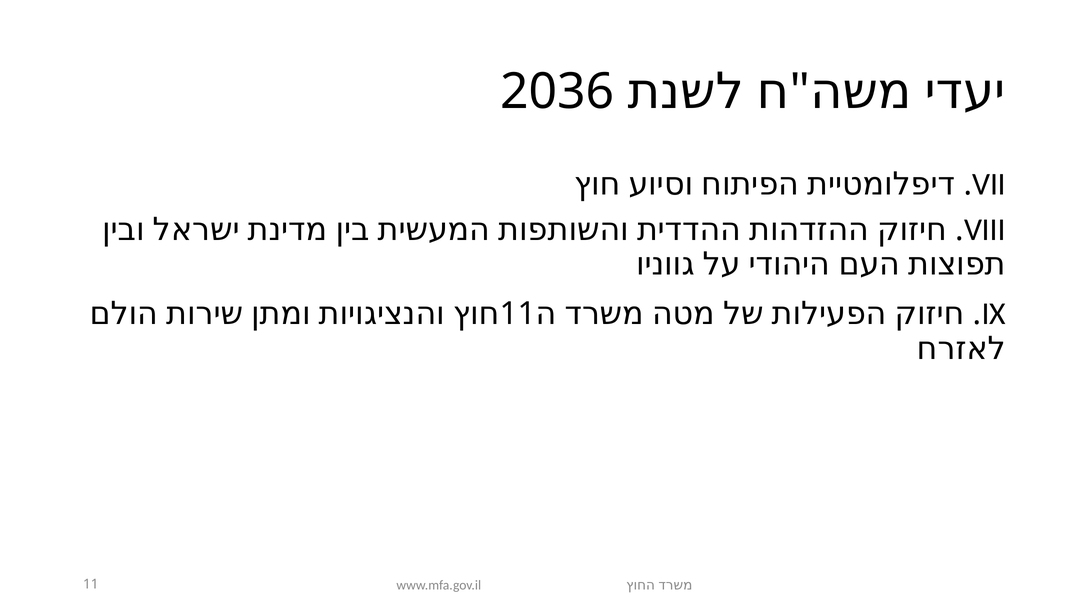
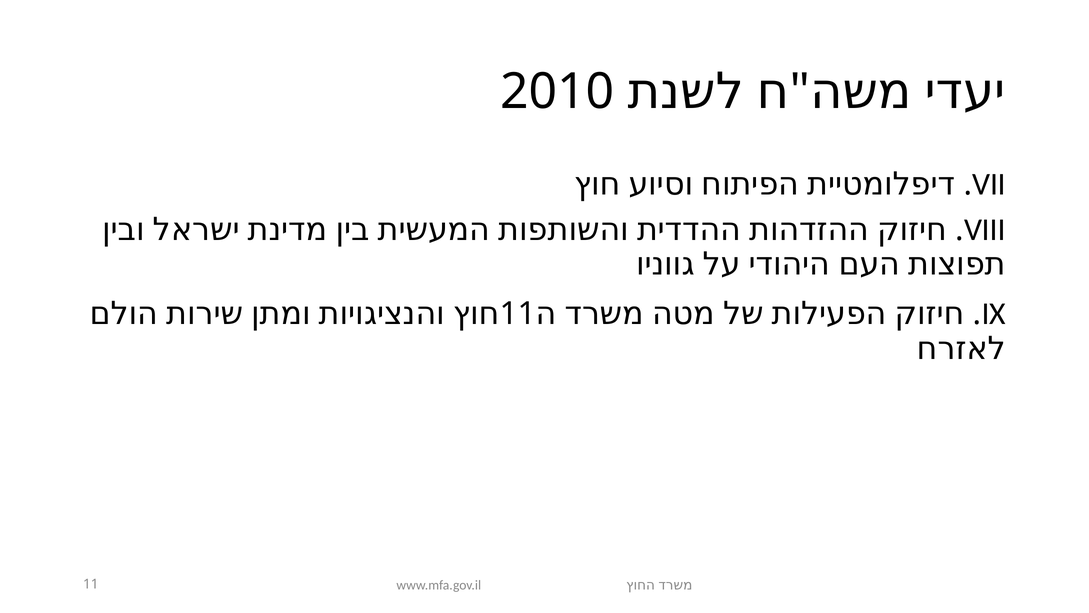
2036: 2036 -> 2010 (557, 91)
